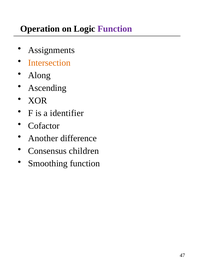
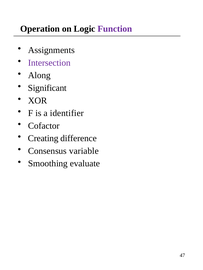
Intersection colour: orange -> purple (49, 63)
Ascending: Ascending -> Significant (47, 88)
Another: Another -> Creating (43, 139)
children: children -> variable (84, 151)
Smoothing function: function -> evaluate (85, 164)
